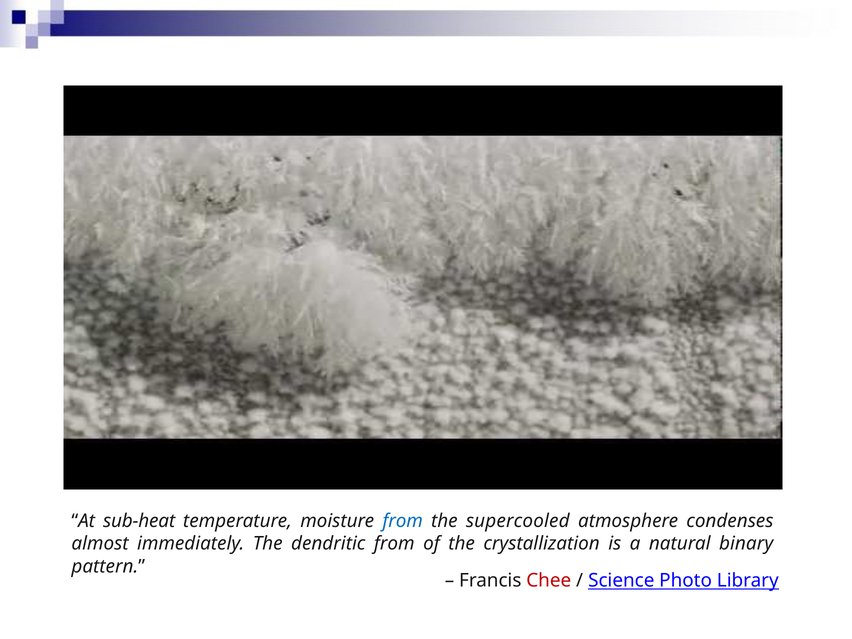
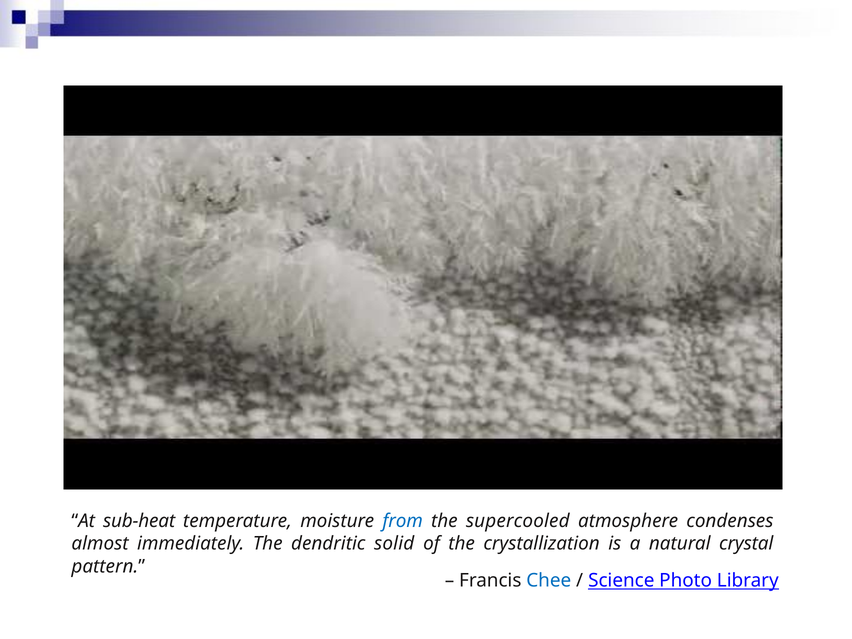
dendritic from: from -> solid (394, 544)
binary: binary -> crystal (746, 544)
Chee colour: red -> blue (549, 580)
